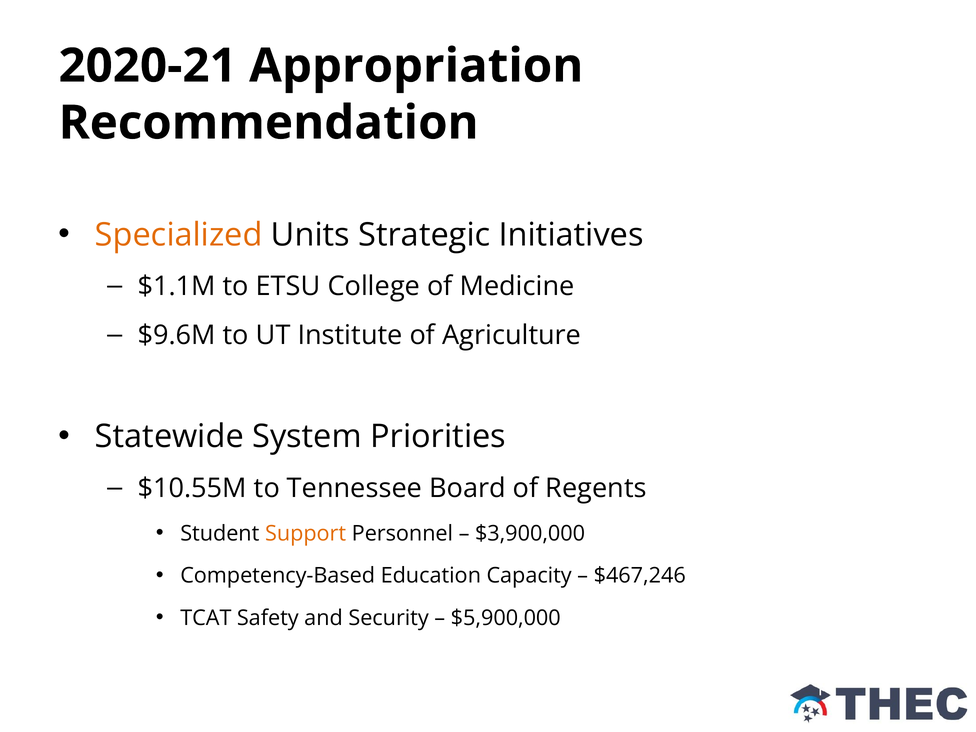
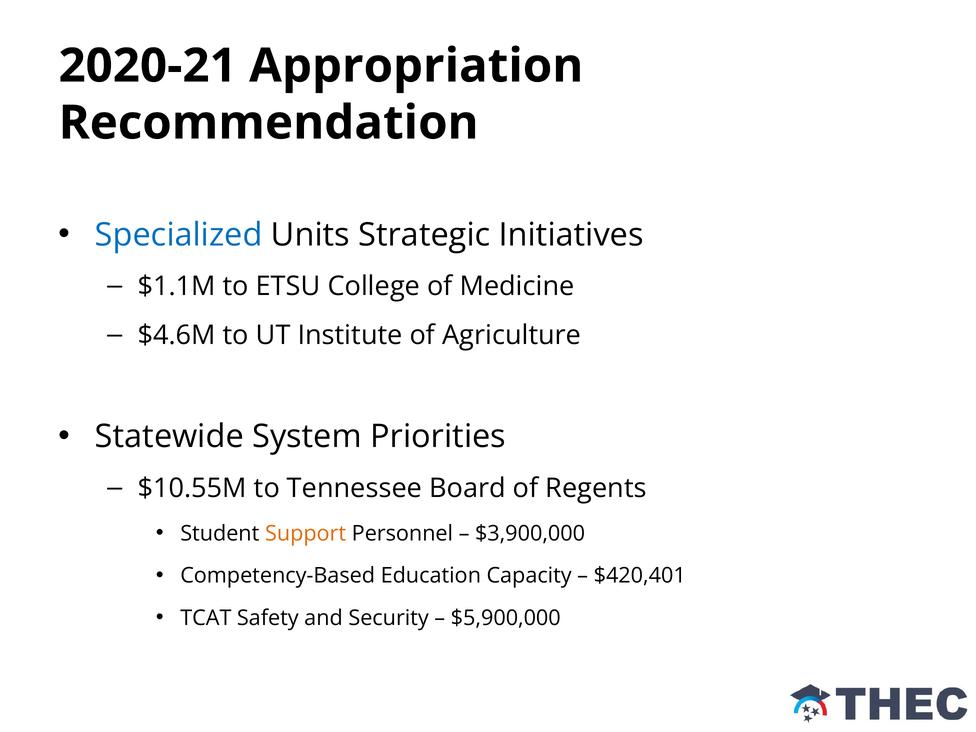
Specialized colour: orange -> blue (179, 235)
$9.6M: $9.6M -> $4.6M (177, 335)
$467,246: $467,246 -> $420,401 (640, 576)
